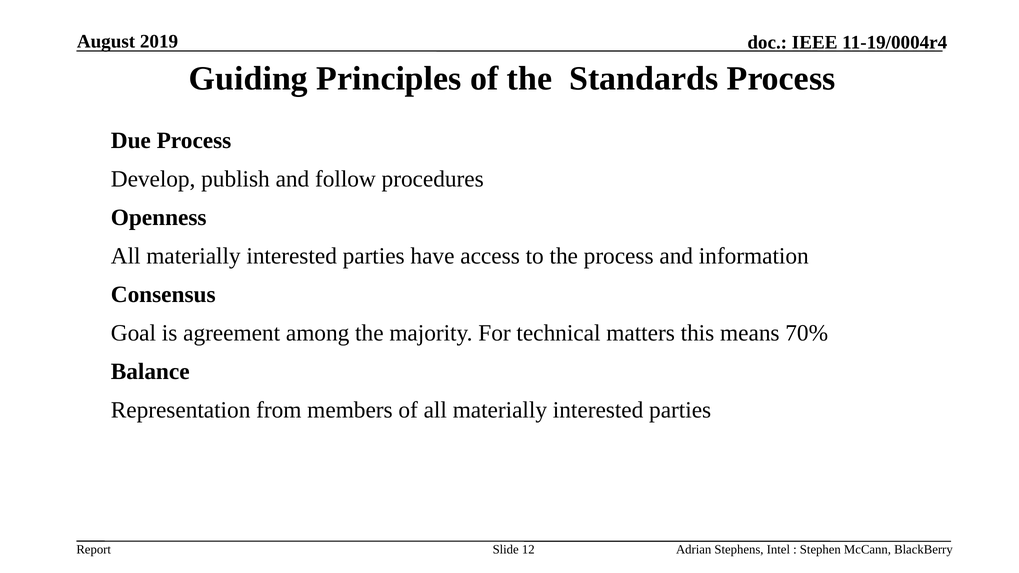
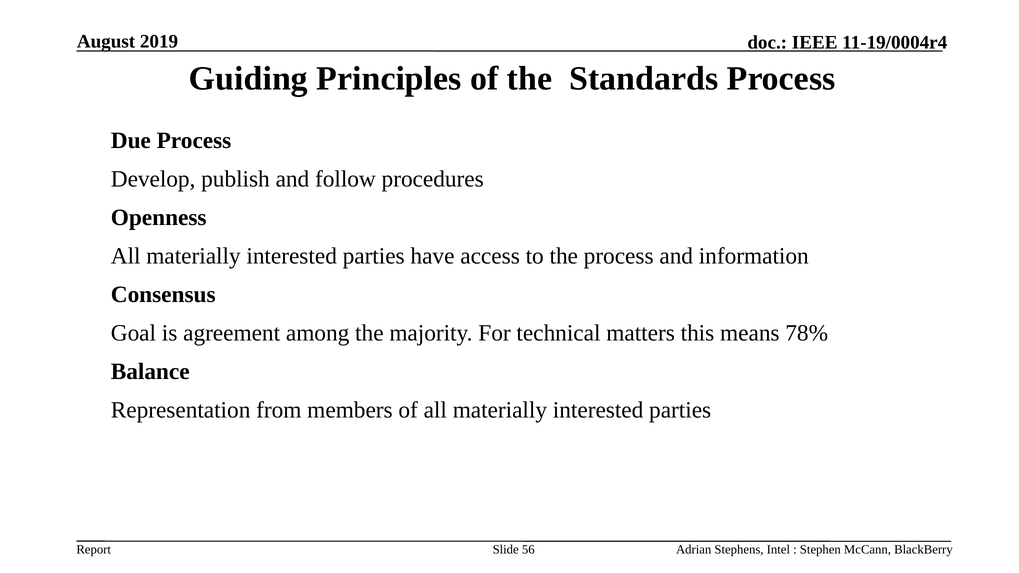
70%: 70% -> 78% (807, 333)
12: 12 -> 56 (528, 550)
